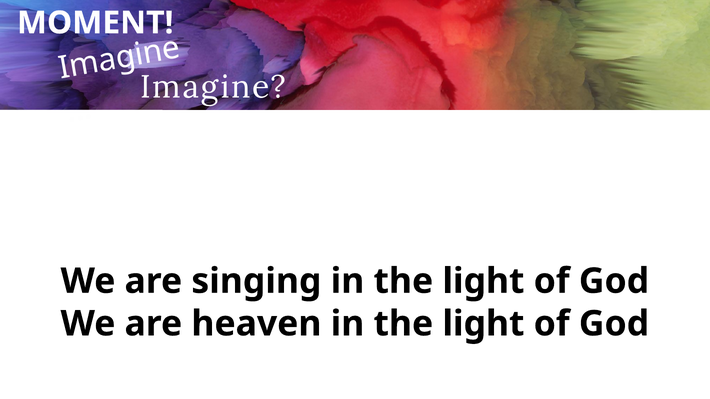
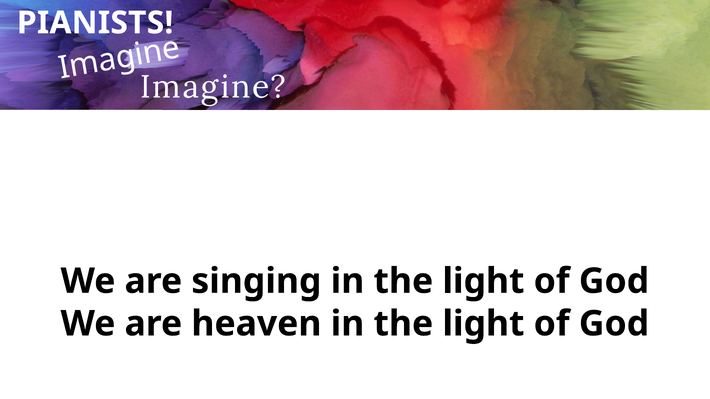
MOMENT: MOMENT -> PIANISTS (95, 23)
